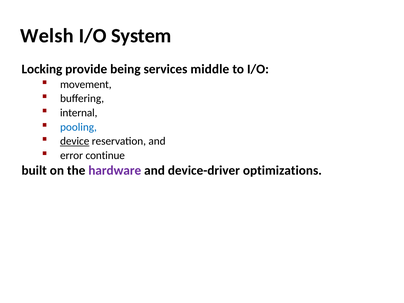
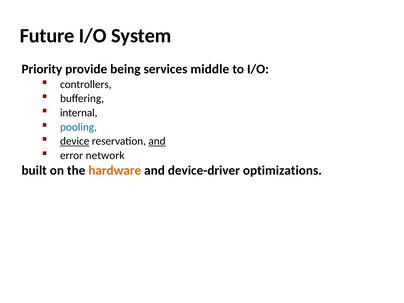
Welsh: Welsh -> Future (47, 36)
Locking: Locking -> Priority (42, 69)
movement: movement -> controllers (86, 84)
and underline: none -> present (157, 141)
continue: continue -> network (105, 155)
hardware colour: purple -> orange (115, 170)
